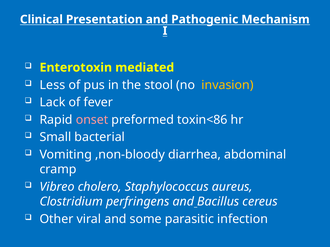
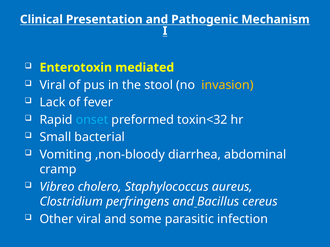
Less: Less -> Viral (53, 85)
onset colour: pink -> light blue (92, 120)
toxin<86: toxin<86 -> toxin<32 (202, 120)
